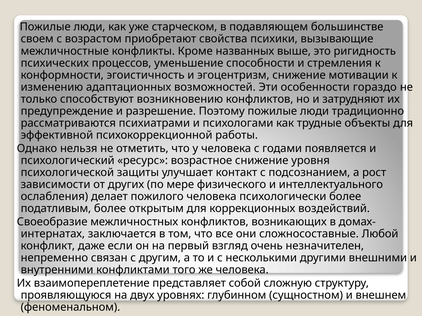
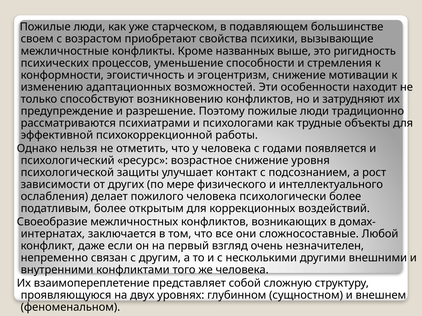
гораздо: гораздо -> находит (375, 87)
